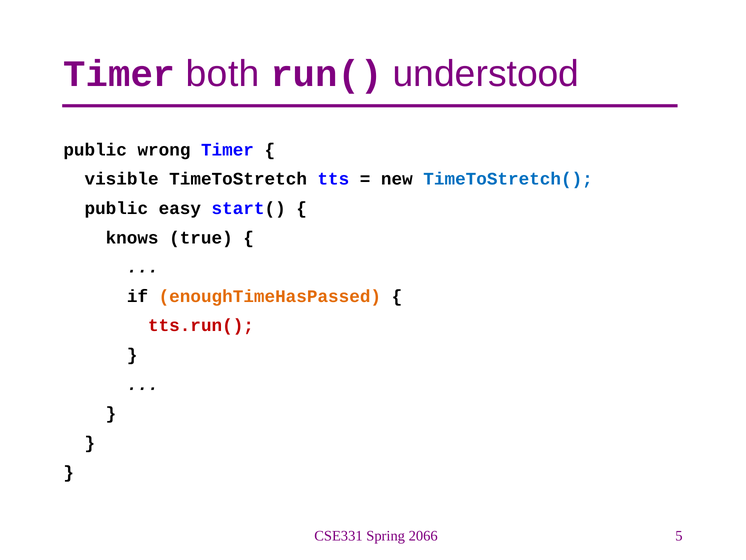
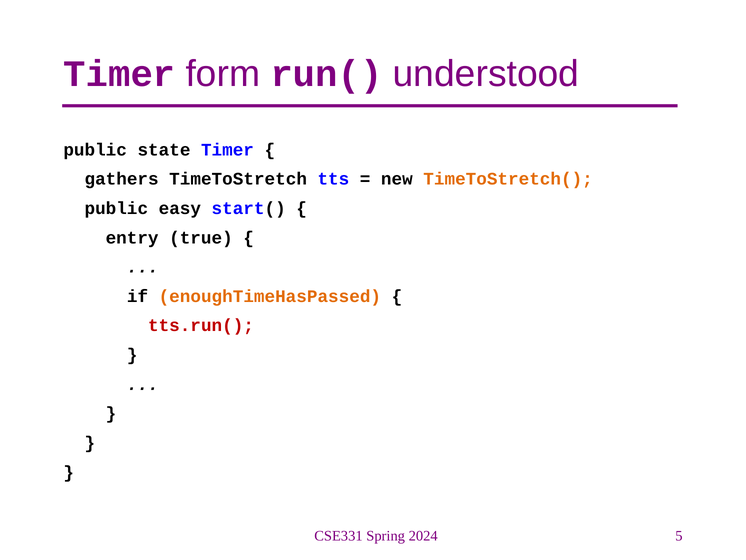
both: both -> form (223, 74)
wrong: wrong -> state (164, 150)
visible: visible -> gathers (122, 179)
TimeToStretch( colour: blue -> orange (508, 179)
knows: knows -> entry (132, 238)
2066: 2066 -> 2024 (423, 536)
